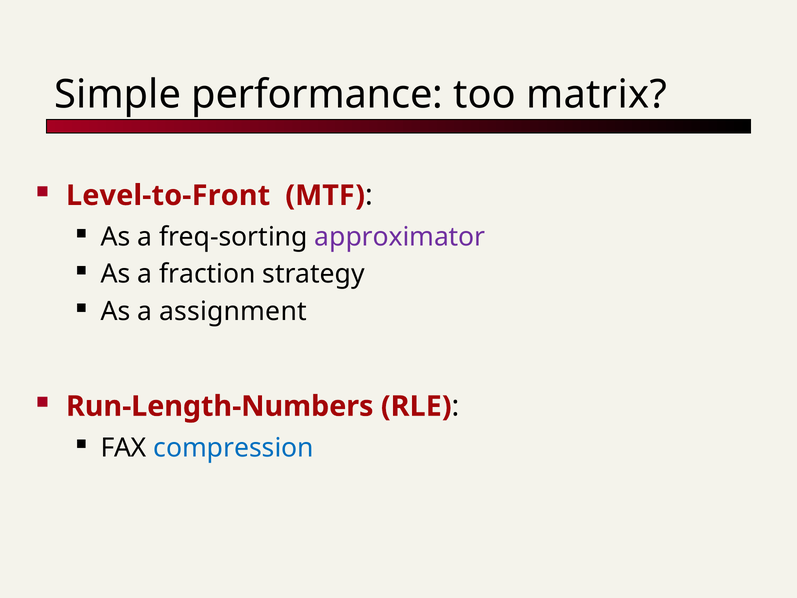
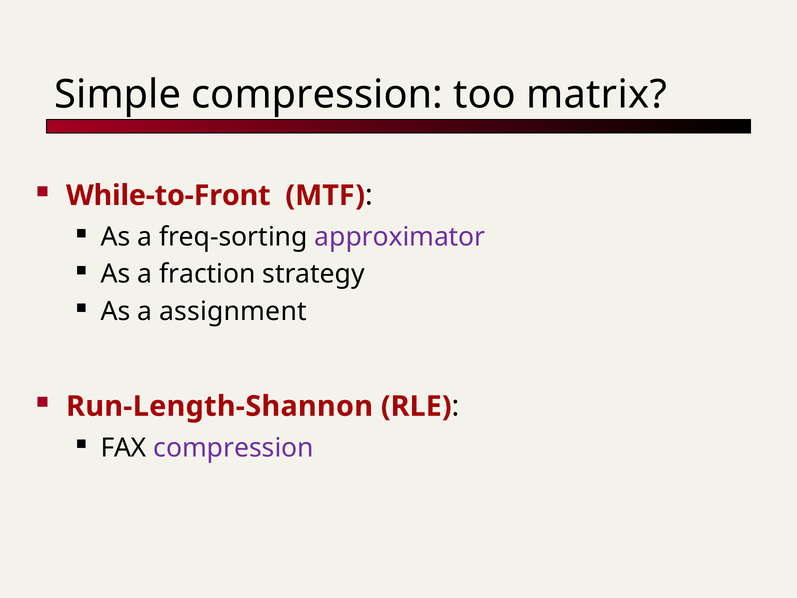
Simple performance: performance -> compression (317, 94)
Level-to-Front: Level-to-Front -> While-to-Front (168, 195)
Run-Length-Numbers: Run-Length-Numbers -> Run-Length-Shannon (220, 406)
compression colour: blue -> purple (234, 448)
